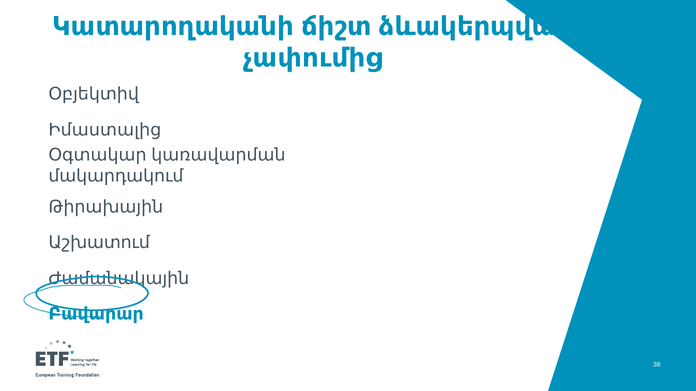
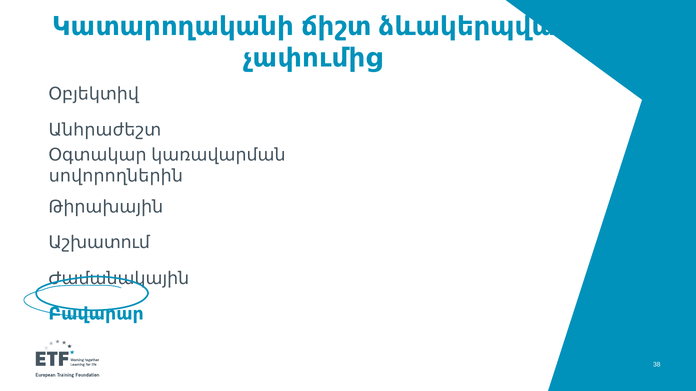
Իմաստալից: Իմաստալից -> Անհրաժեշտ (105, 130)
մակարդակում: մակարդակում -> սովորողներին (116, 176)
